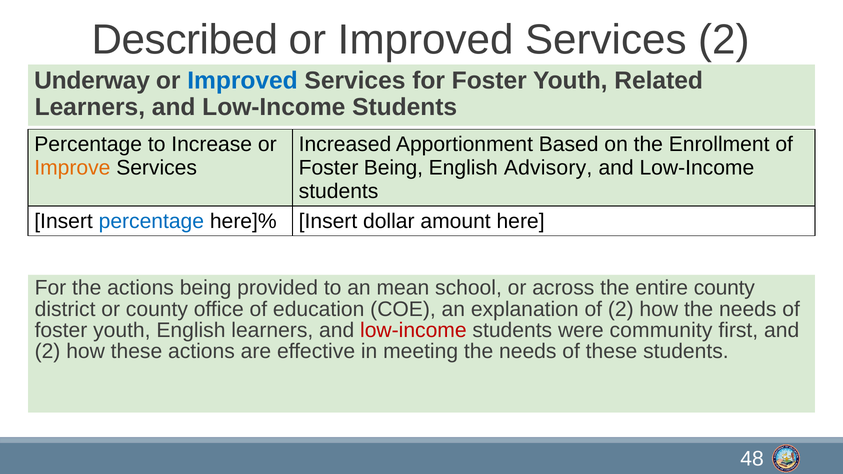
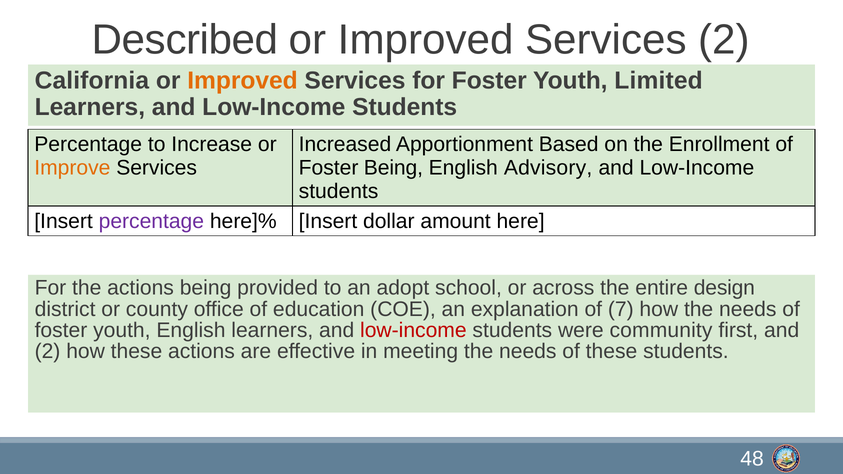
Underway: Underway -> California (92, 81)
Improved colour: blue -> orange (243, 81)
Related: Related -> Limited (659, 81)
percentage colour: blue -> purple (151, 221)
mean: mean -> adopt (403, 288)
entire county: county -> design (724, 288)
of 2: 2 -> 7 (621, 309)
